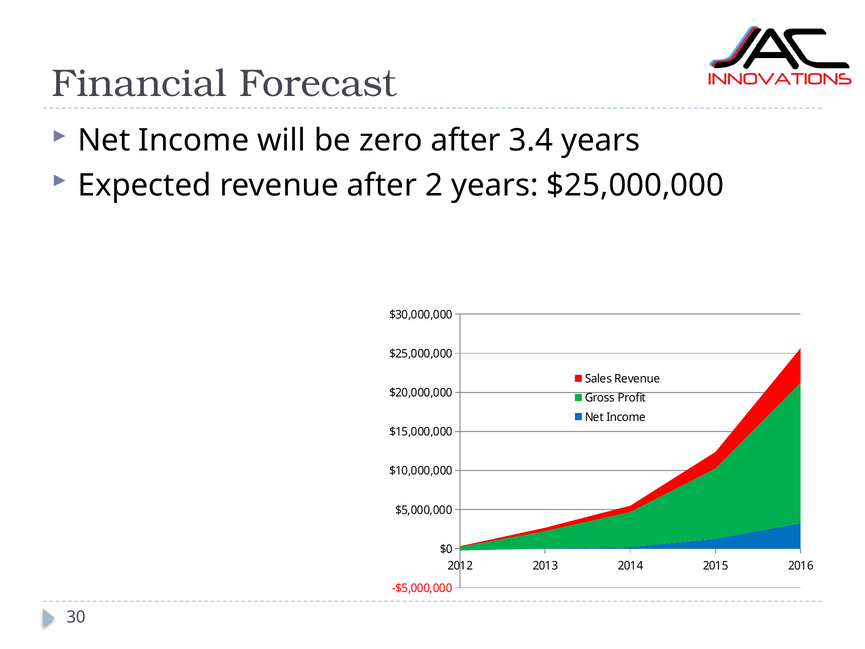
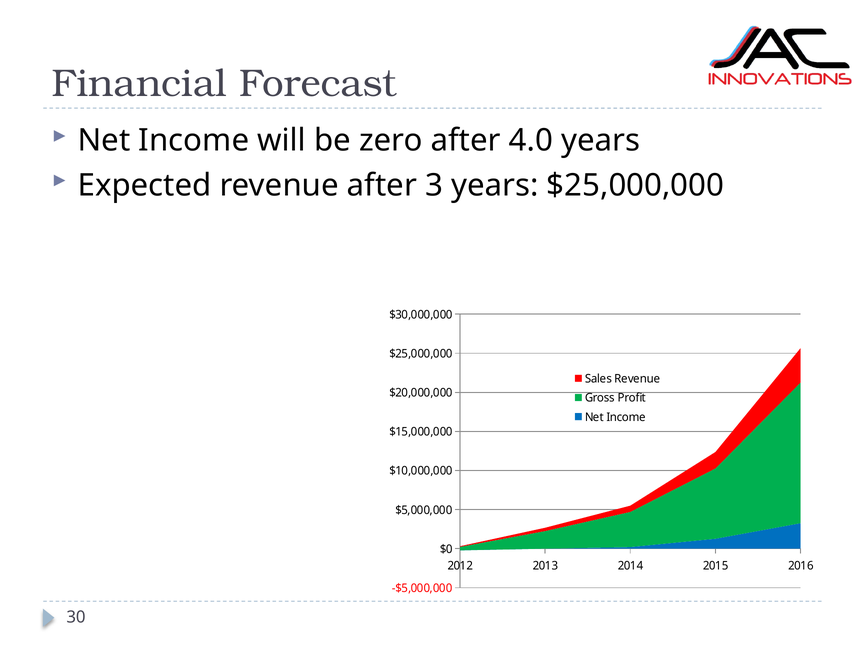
3.4: 3.4 -> 4.0 (531, 141)
2: 2 -> 3 (434, 185)
